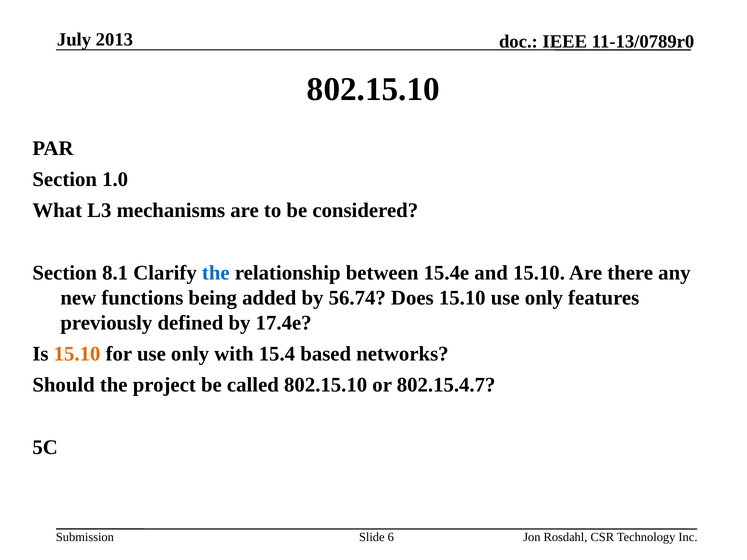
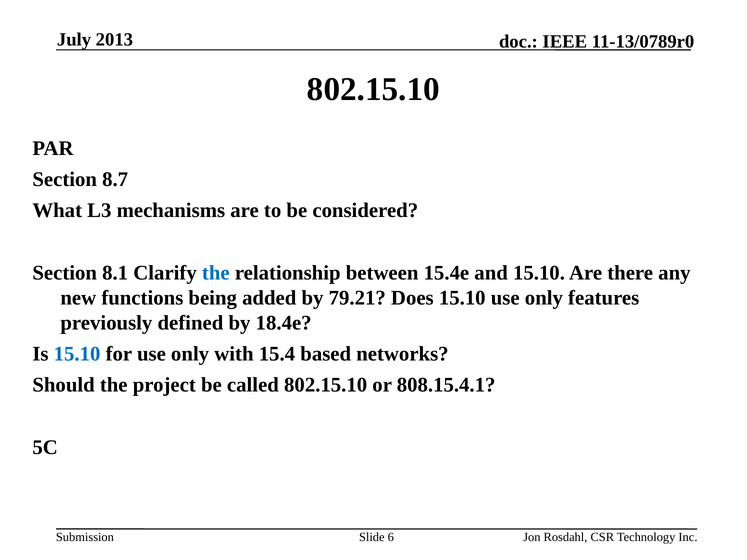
1.0: 1.0 -> 8.7 (115, 180)
56.74: 56.74 -> 79.21 (357, 298)
17.4e: 17.4e -> 18.4e (284, 323)
15.10 colour: orange -> blue (77, 354)
802.15.4.7: 802.15.4.7 -> 808.15.4.1 (446, 385)
